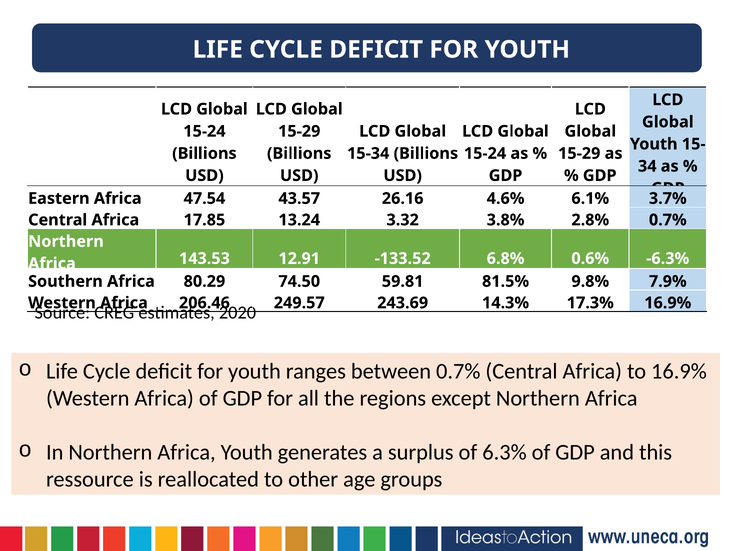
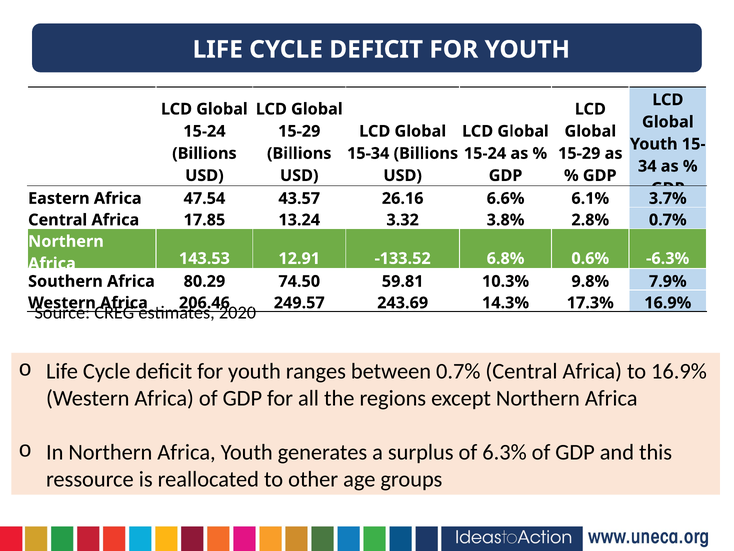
4.6%: 4.6% -> 6.6% (506, 198)
81.5%: 81.5% -> 10.3% (506, 281)
